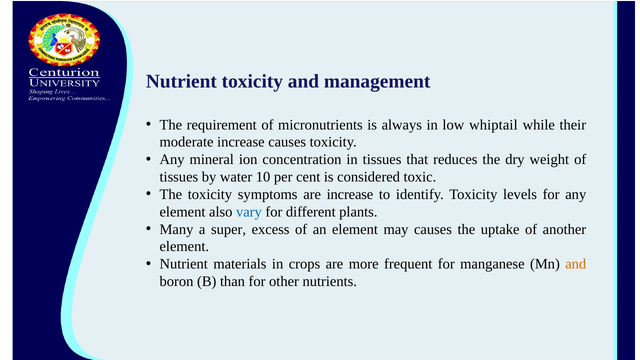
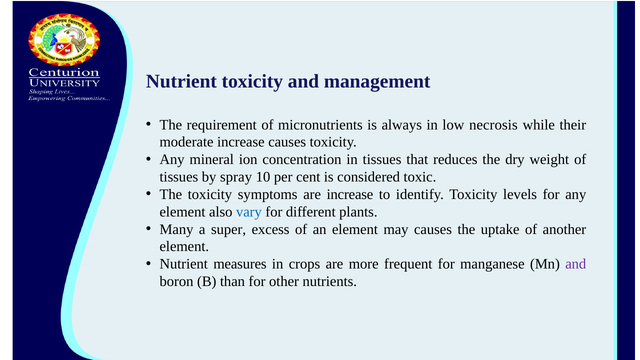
whiptail: whiptail -> necrosis (493, 125)
water: water -> spray (236, 177)
materials: materials -> measures (240, 264)
and colour: orange -> purple (576, 264)
